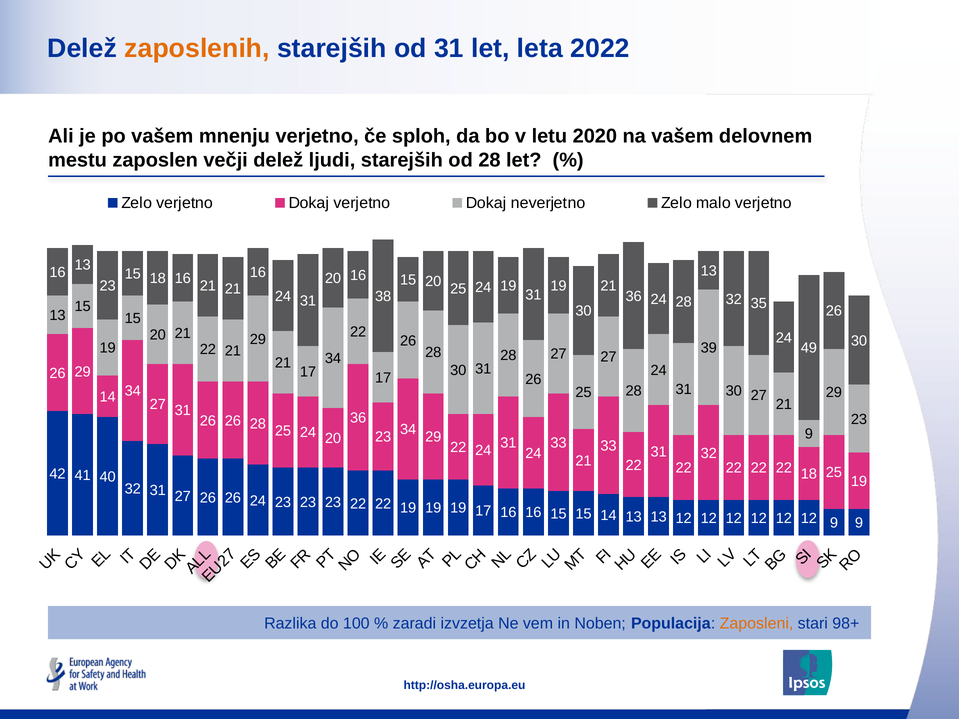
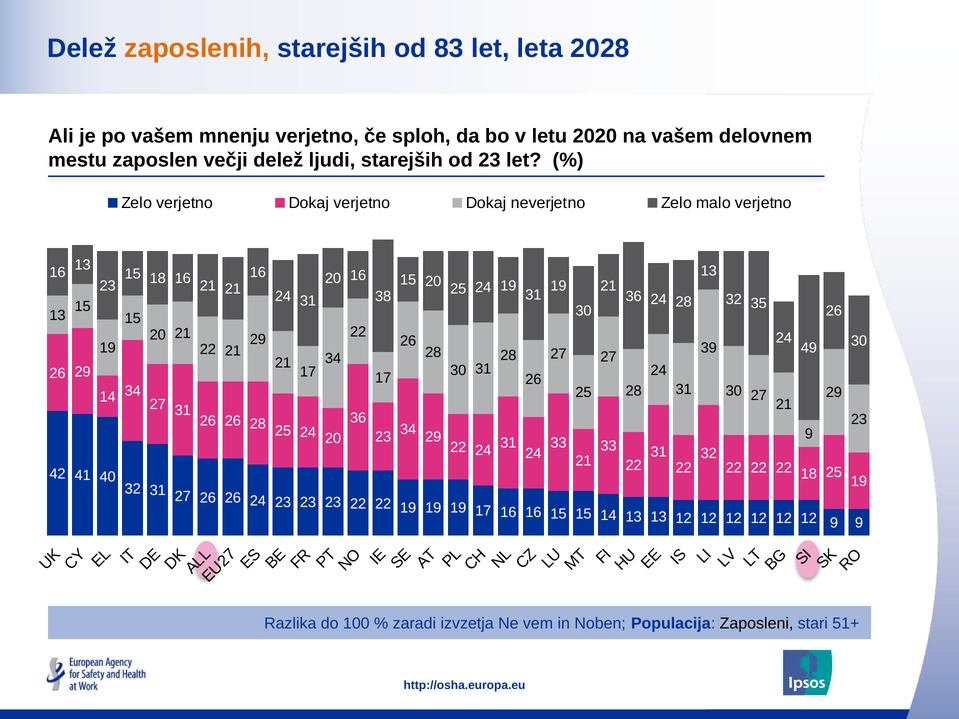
od 31: 31 -> 83 (449, 48)
2022: 2022 -> 2028 (600, 48)
od 28: 28 -> 23 (489, 160)
Zaposleni colour: orange -> black (757, 624)
98+: 98+ -> 51+ (846, 624)
